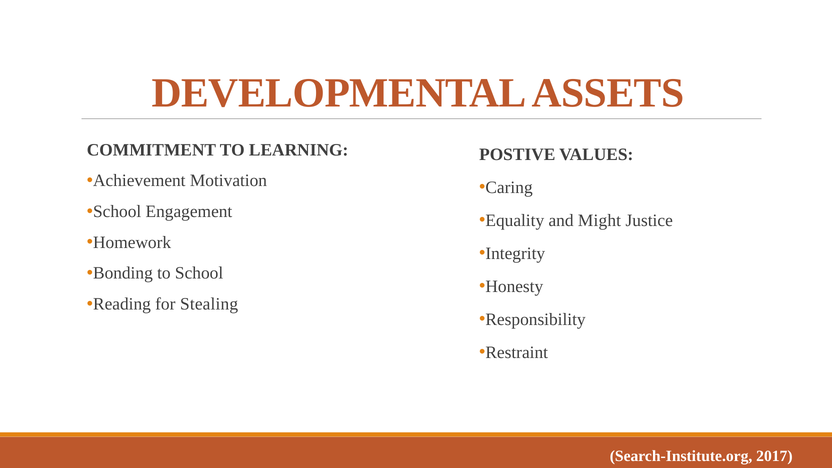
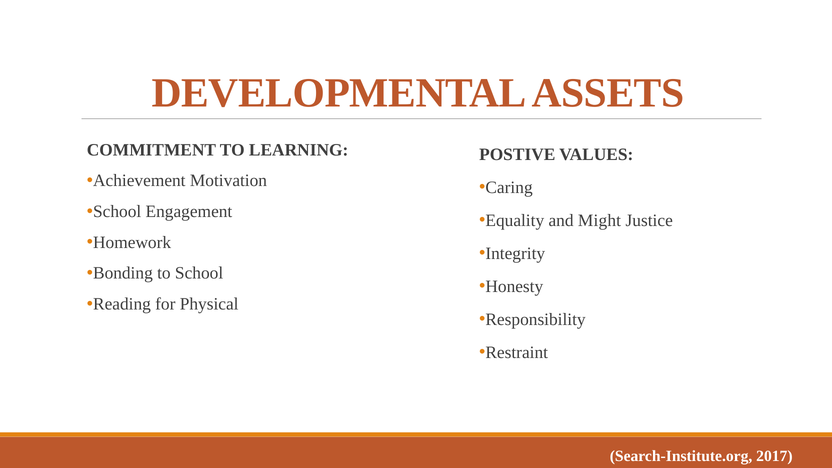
Stealing: Stealing -> Physical (209, 304)
